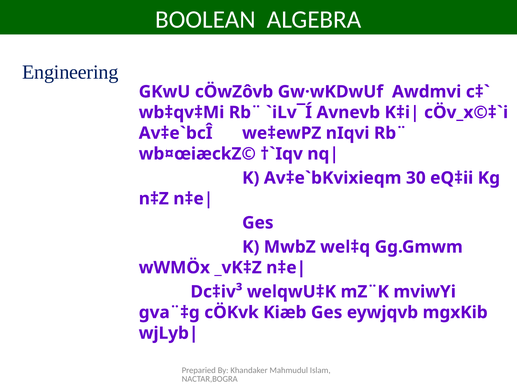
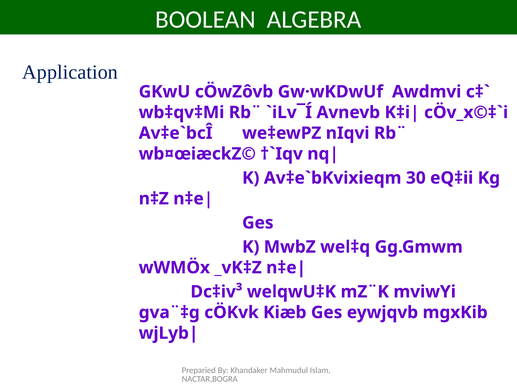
Engineering: Engineering -> Application (70, 72)
